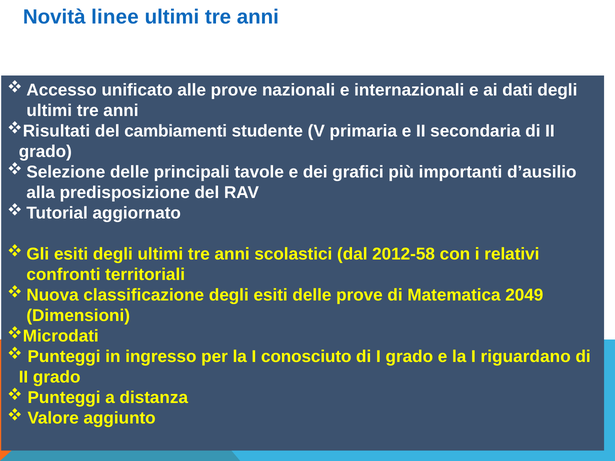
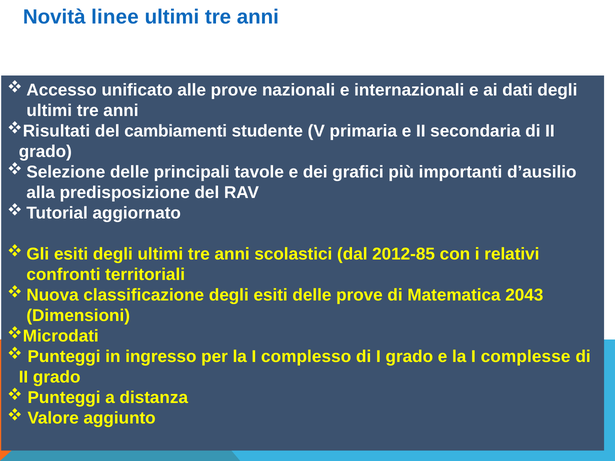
2012-58: 2012-58 -> 2012-85 (404, 254)
2049: 2049 -> 2043 (524, 295)
conosciuto: conosciuto -> complesso (306, 357)
riguardano: riguardano -> complesse (526, 357)
